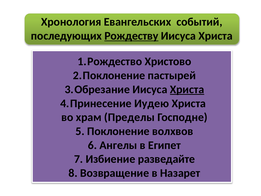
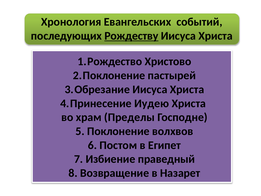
Христа underline: present -> none (187, 89)
Ангелы: Ангелы -> Постом (118, 145)
разведайте: разведайте -> праведный (166, 159)
